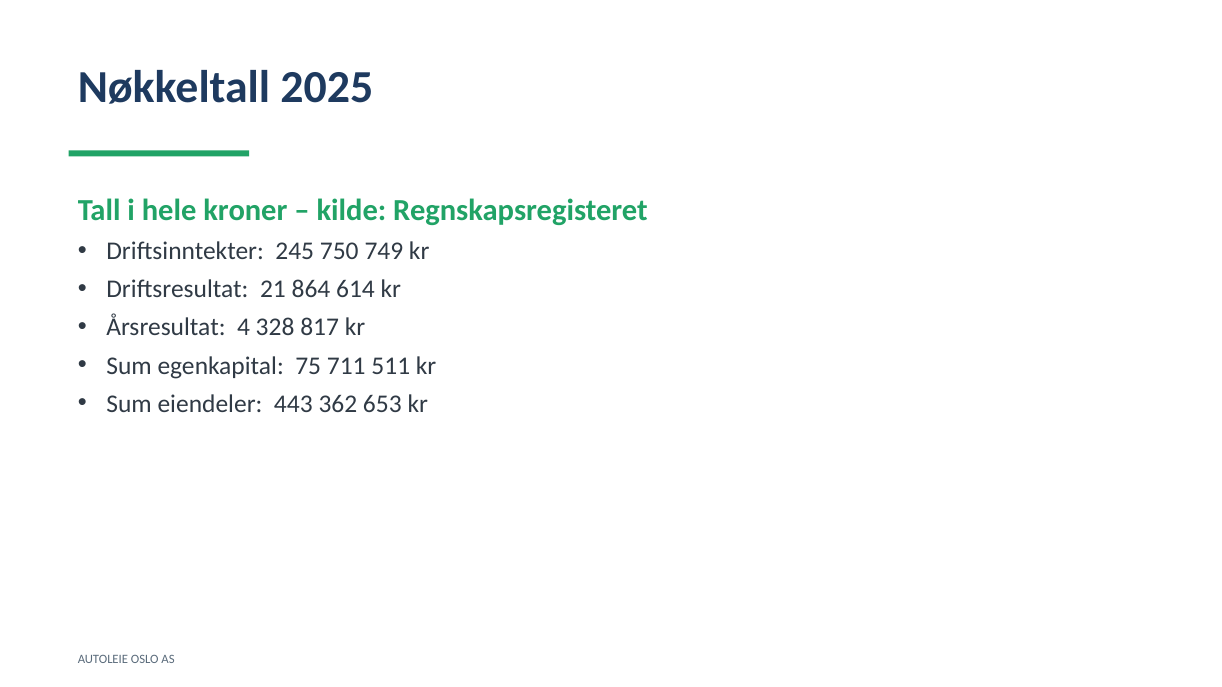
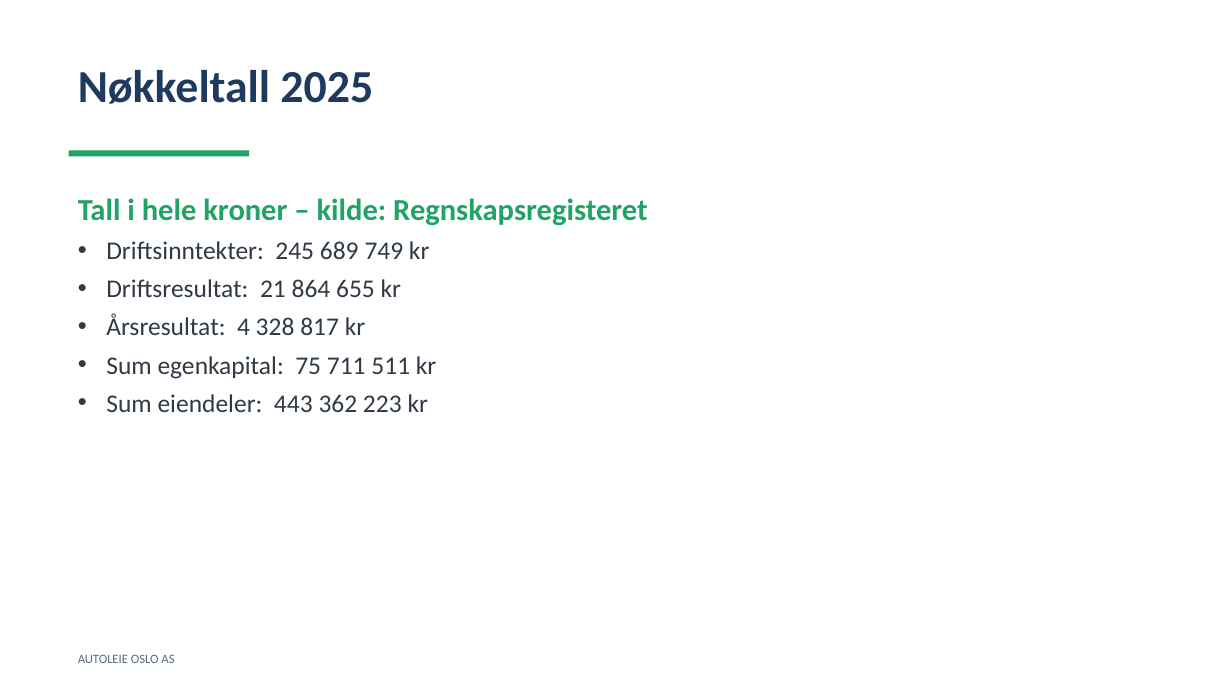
750: 750 -> 689 (339, 251)
614: 614 -> 655 (355, 289)
653: 653 -> 223 (382, 404)
